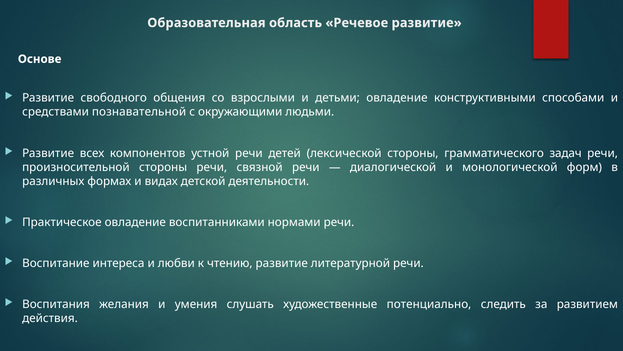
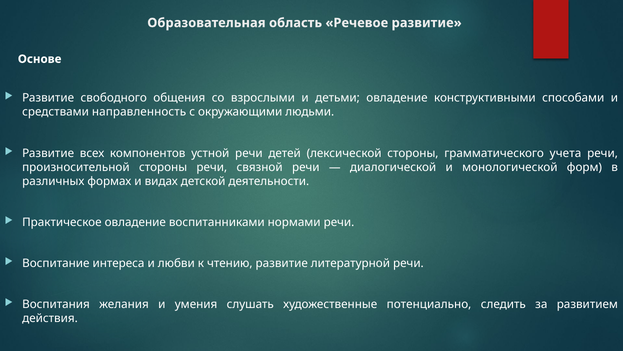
познавательной: познавательной -> направленность (139, 112)
задач: задач -> учета (566, 153)
